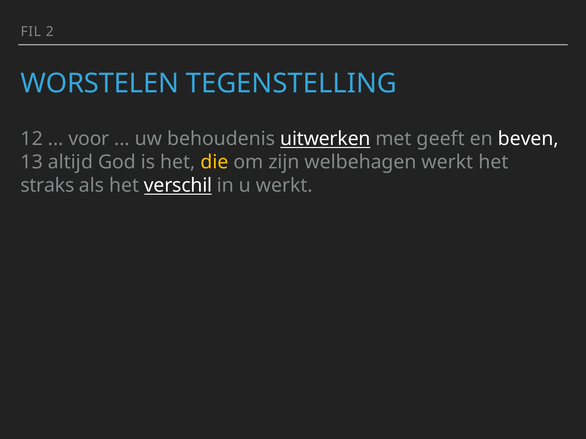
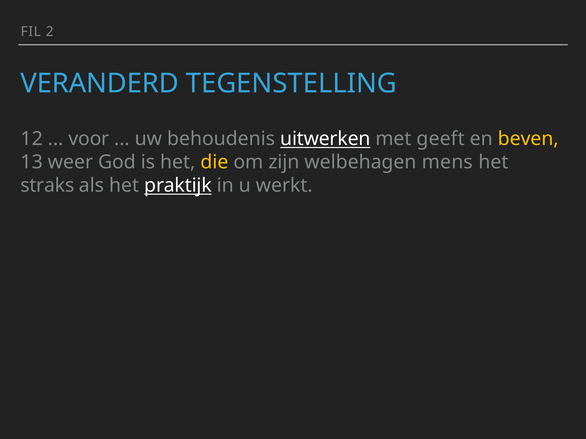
WORSTELEN: WORSTELEN -> VERANDERD (100, 84)
beven colour: white -> yellow (528, 139)
altijd: altijd -> weer (70, 162)
welbehagen werkt: werkt -> mens (447, 162)
verschil: verschil -> praktijk (178, 186)
